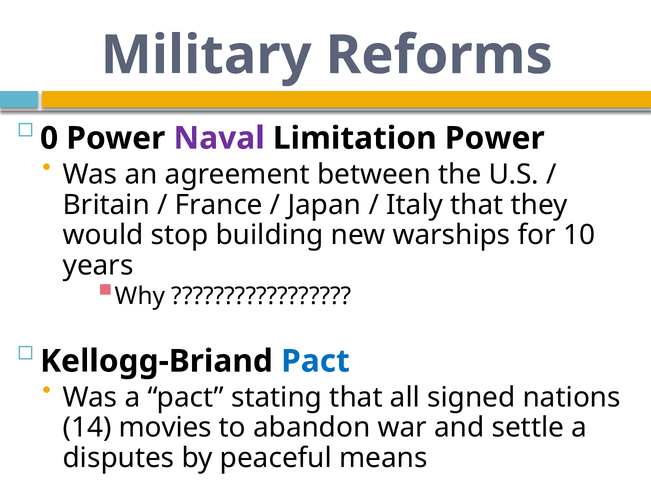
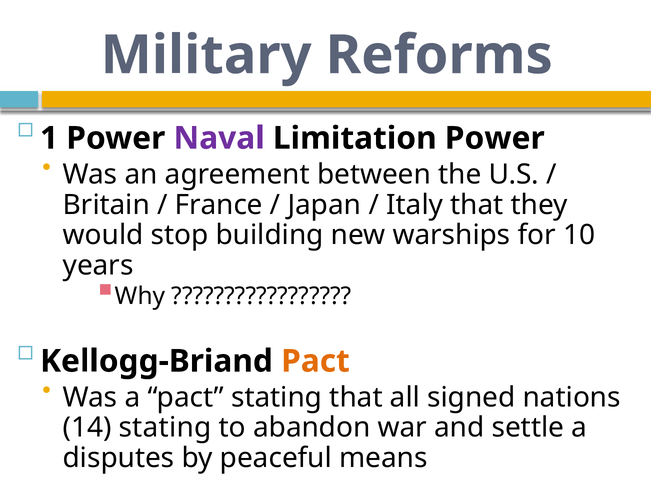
0: 0 -> 1 (49, 138)
Pact colour: blue -> orange (315, 361)
14 movies: movies -> stating (165, 428)
